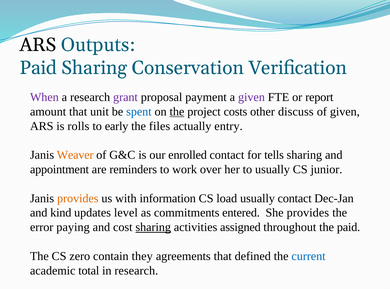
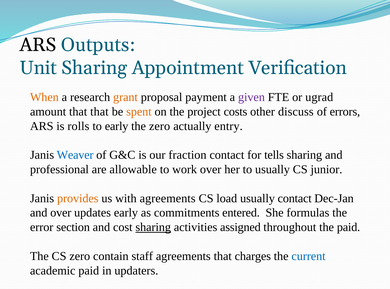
Paid: Paid -> Unit (38, 68)
Conservation: Conservation -> Appointment (188, 68)
When colour: purple -> orange (44, 97)
grant colour: purple -> orange (125, 97)
report: report -> ugrad (319, 97)
that unit: unit -> that (99, 112)
spent colour: blue -> orange (139, 112)
the underline: present -> none (177, 112)
of given: given -> errors (345, 112)
the files: files -> zero (160, 126)
Weaver colour: orange -> blue (75, 155)
enrolled: enrolled -> fraction (187, 155)
appointment: appointment -> professional (59, 169)
reminders: reminders -> allowable (133, 169)
with information: information -> agreements (168, 198)
and kind: kind -> over (61, 213)
updates level: level -> early (126, 213)
She provides: provides -> formulas (308, 213)
paying: paying -> section (73, 227)
they: they -> staff (142, 256)
defined: defined -> charges (253, 256)
academic total: total -> paid (89, 270)
in research: research -> updaters (136, 270)
